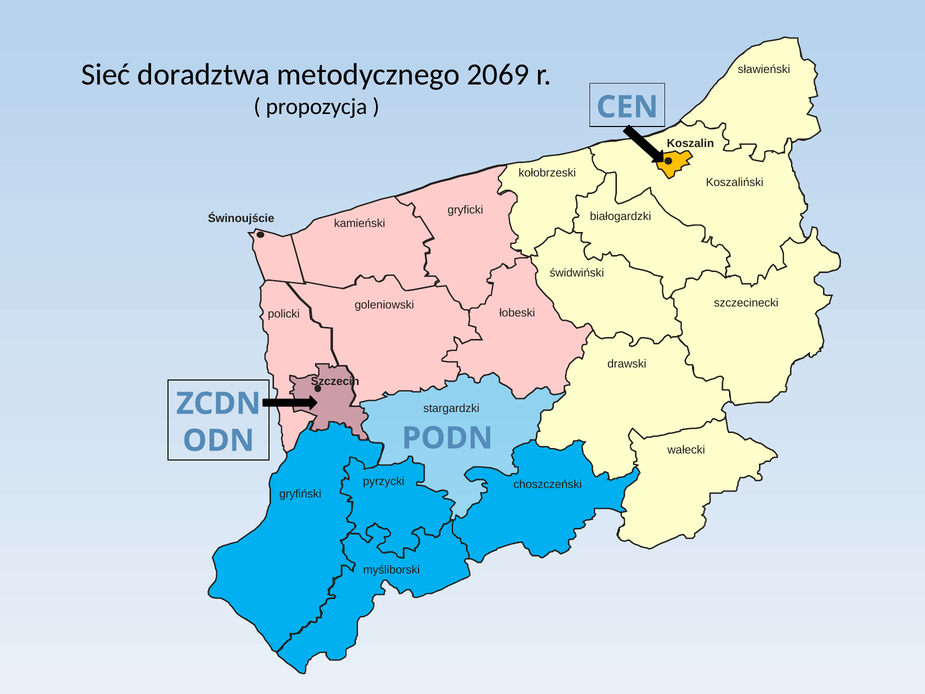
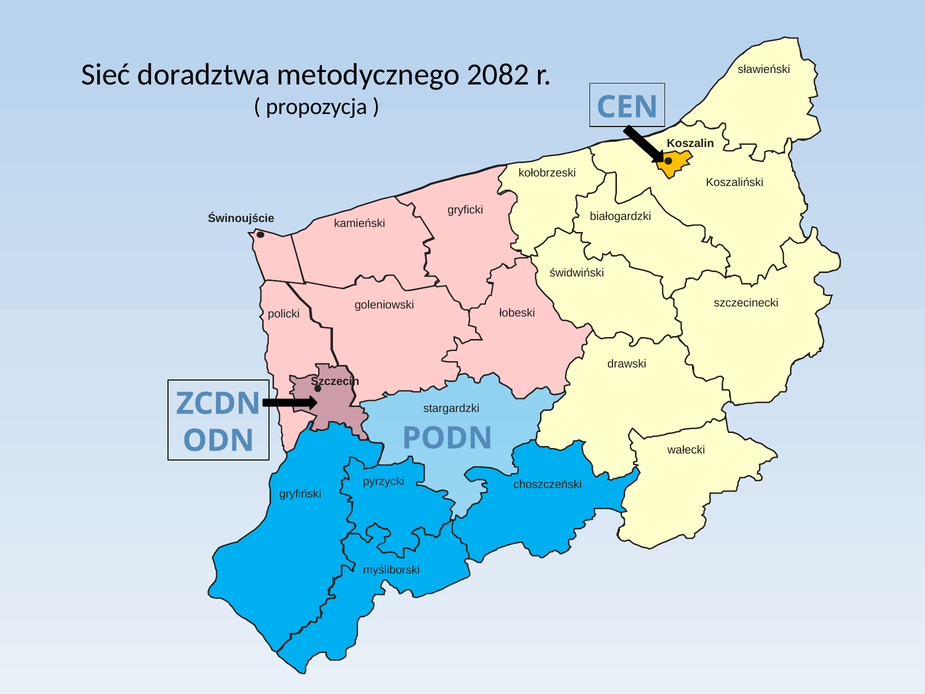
2069: 2069 -> 2082 (498, 75)
